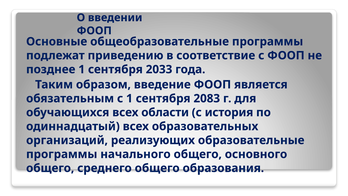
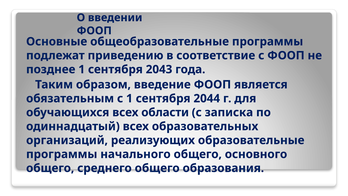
2033: 2033 -> 2043 (159, 69)
2083: 2083 -> 2044 (207, 98)
история: история -> записка (229, 112)
